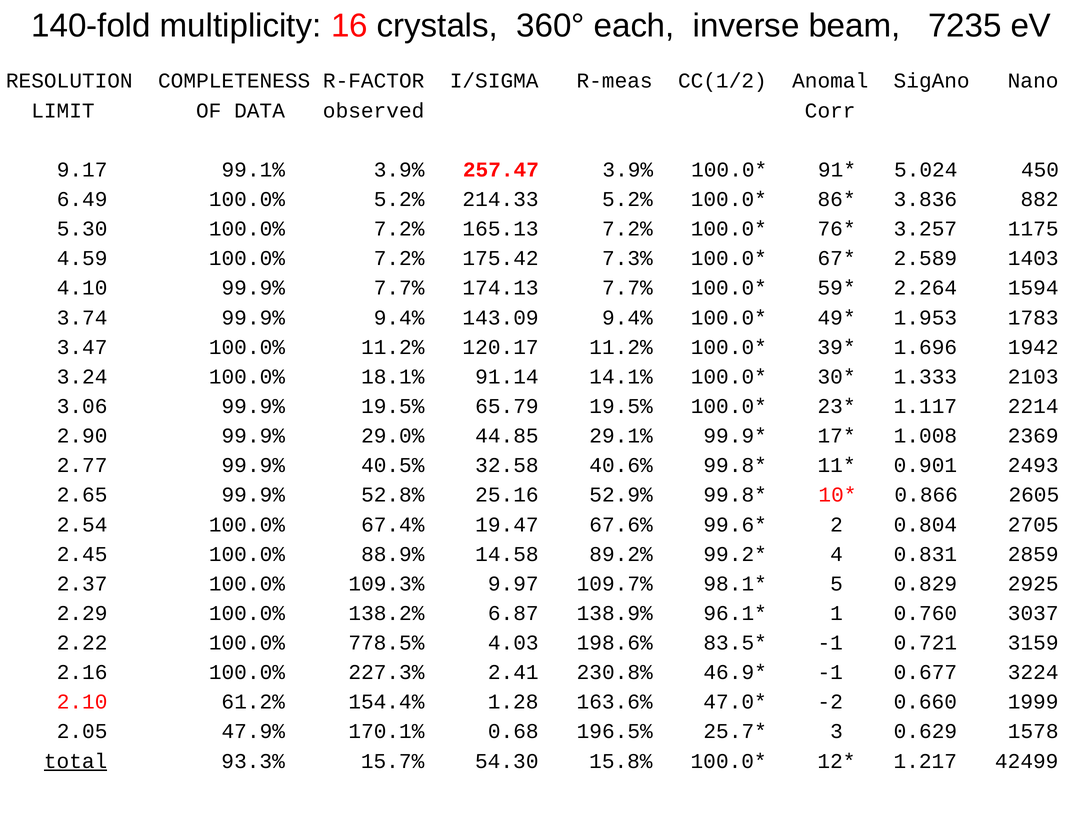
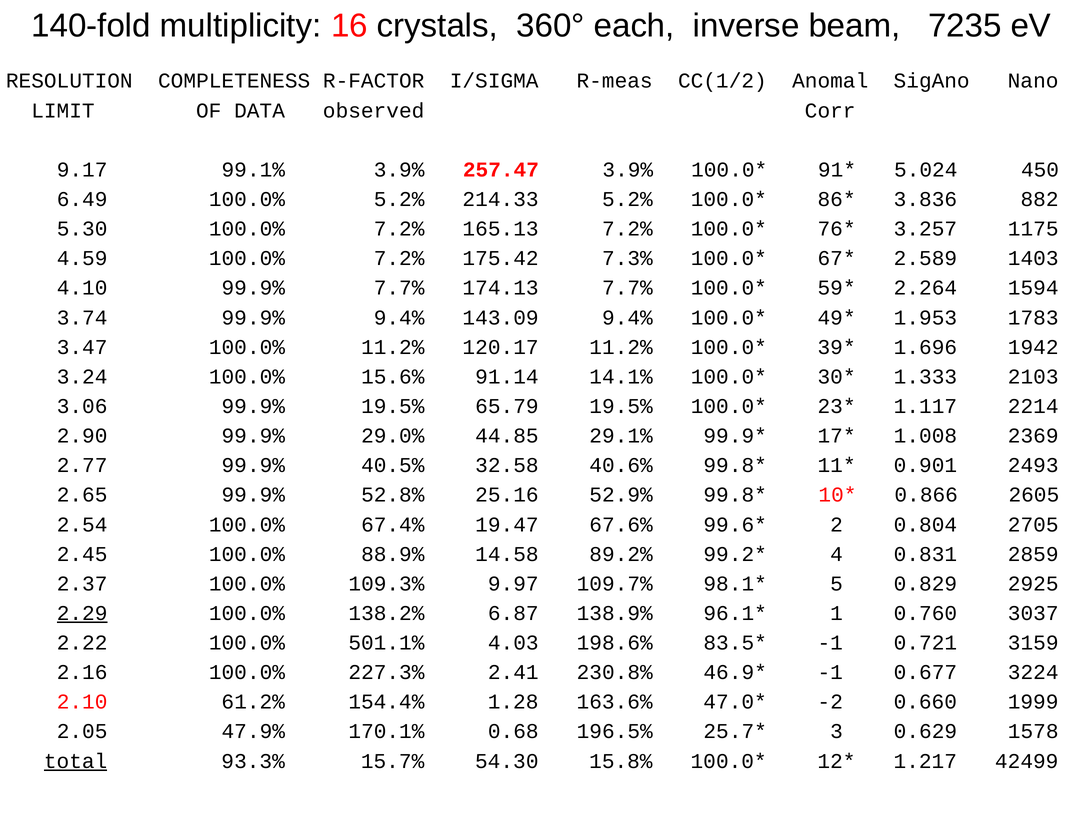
18.1%: 18.1% -> 15.6% (393, 377)
2.29 underline: none -> present (82, 613)
778.5%: 778.5% -> 501.1% (386, 643)
